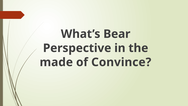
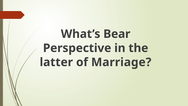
made: made -> latter (56, 62)
Convince: Convince -> Marriage (121, 62)
